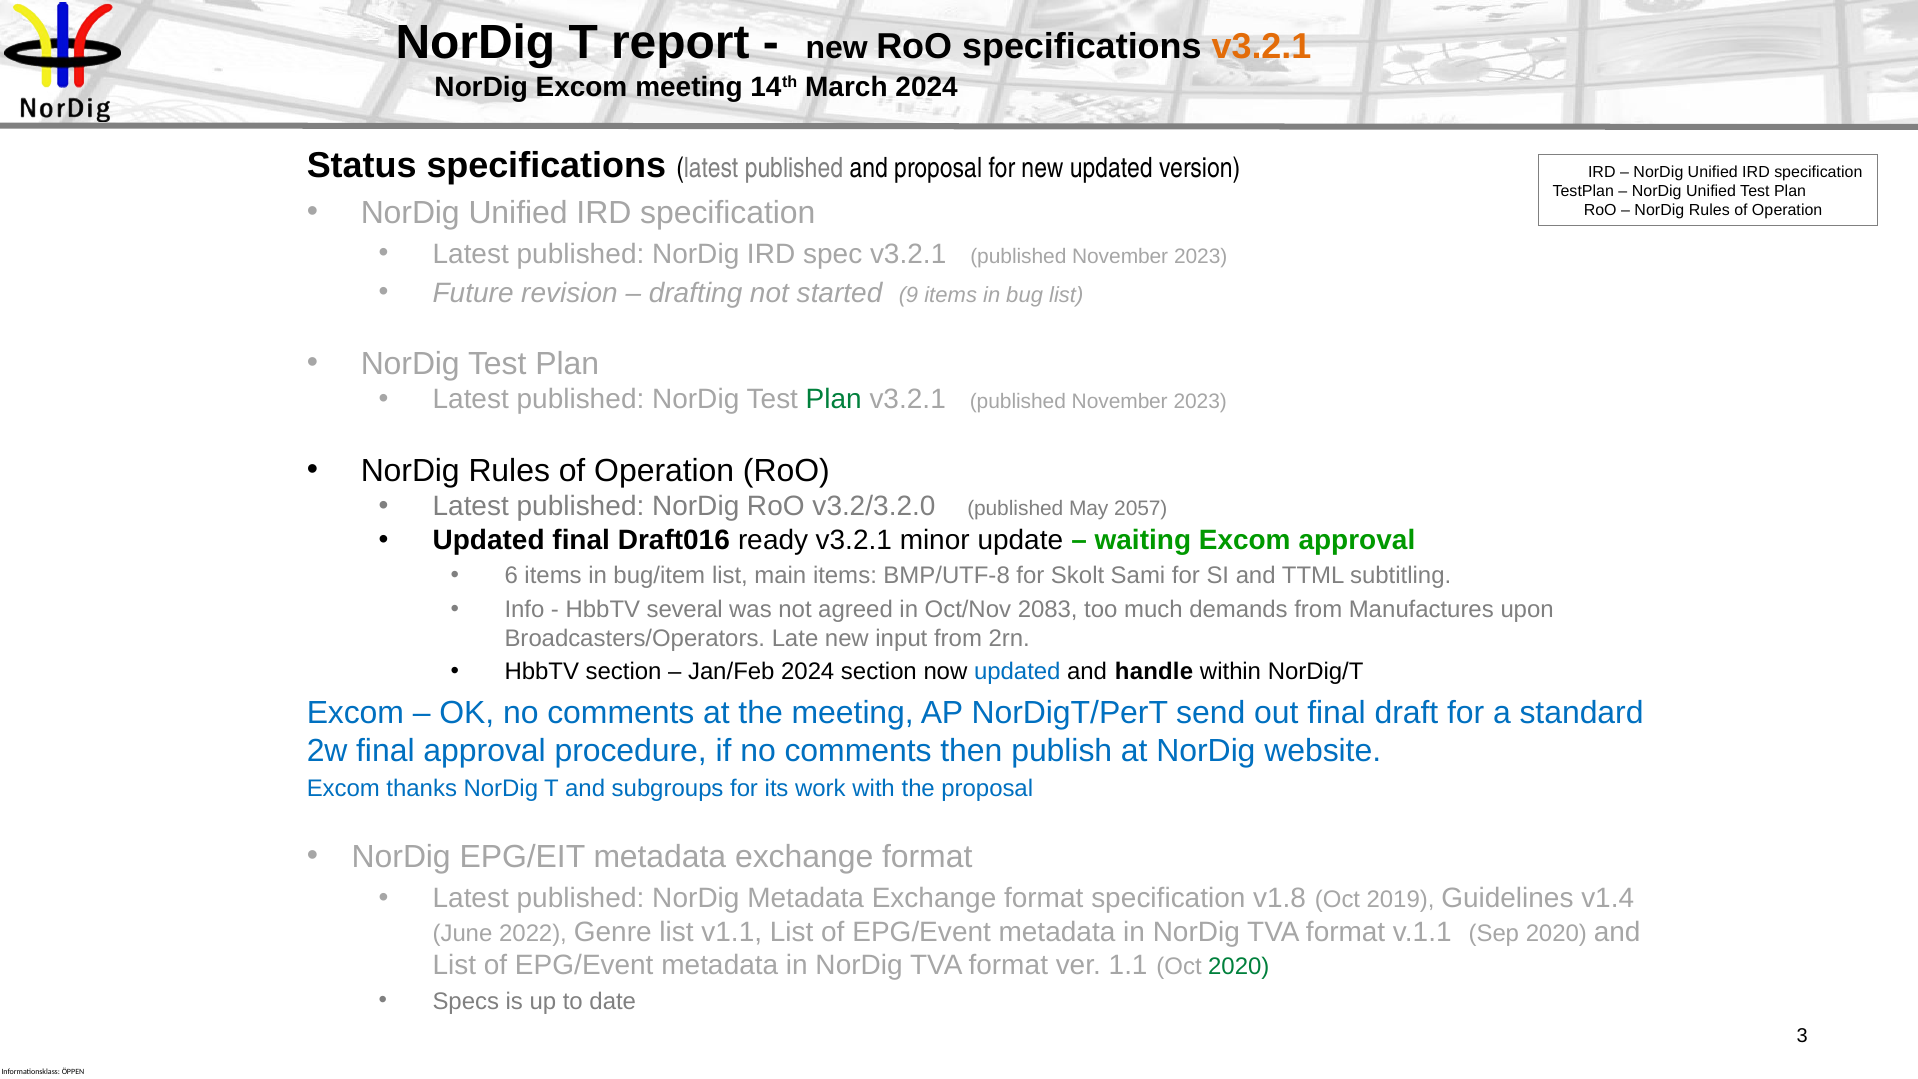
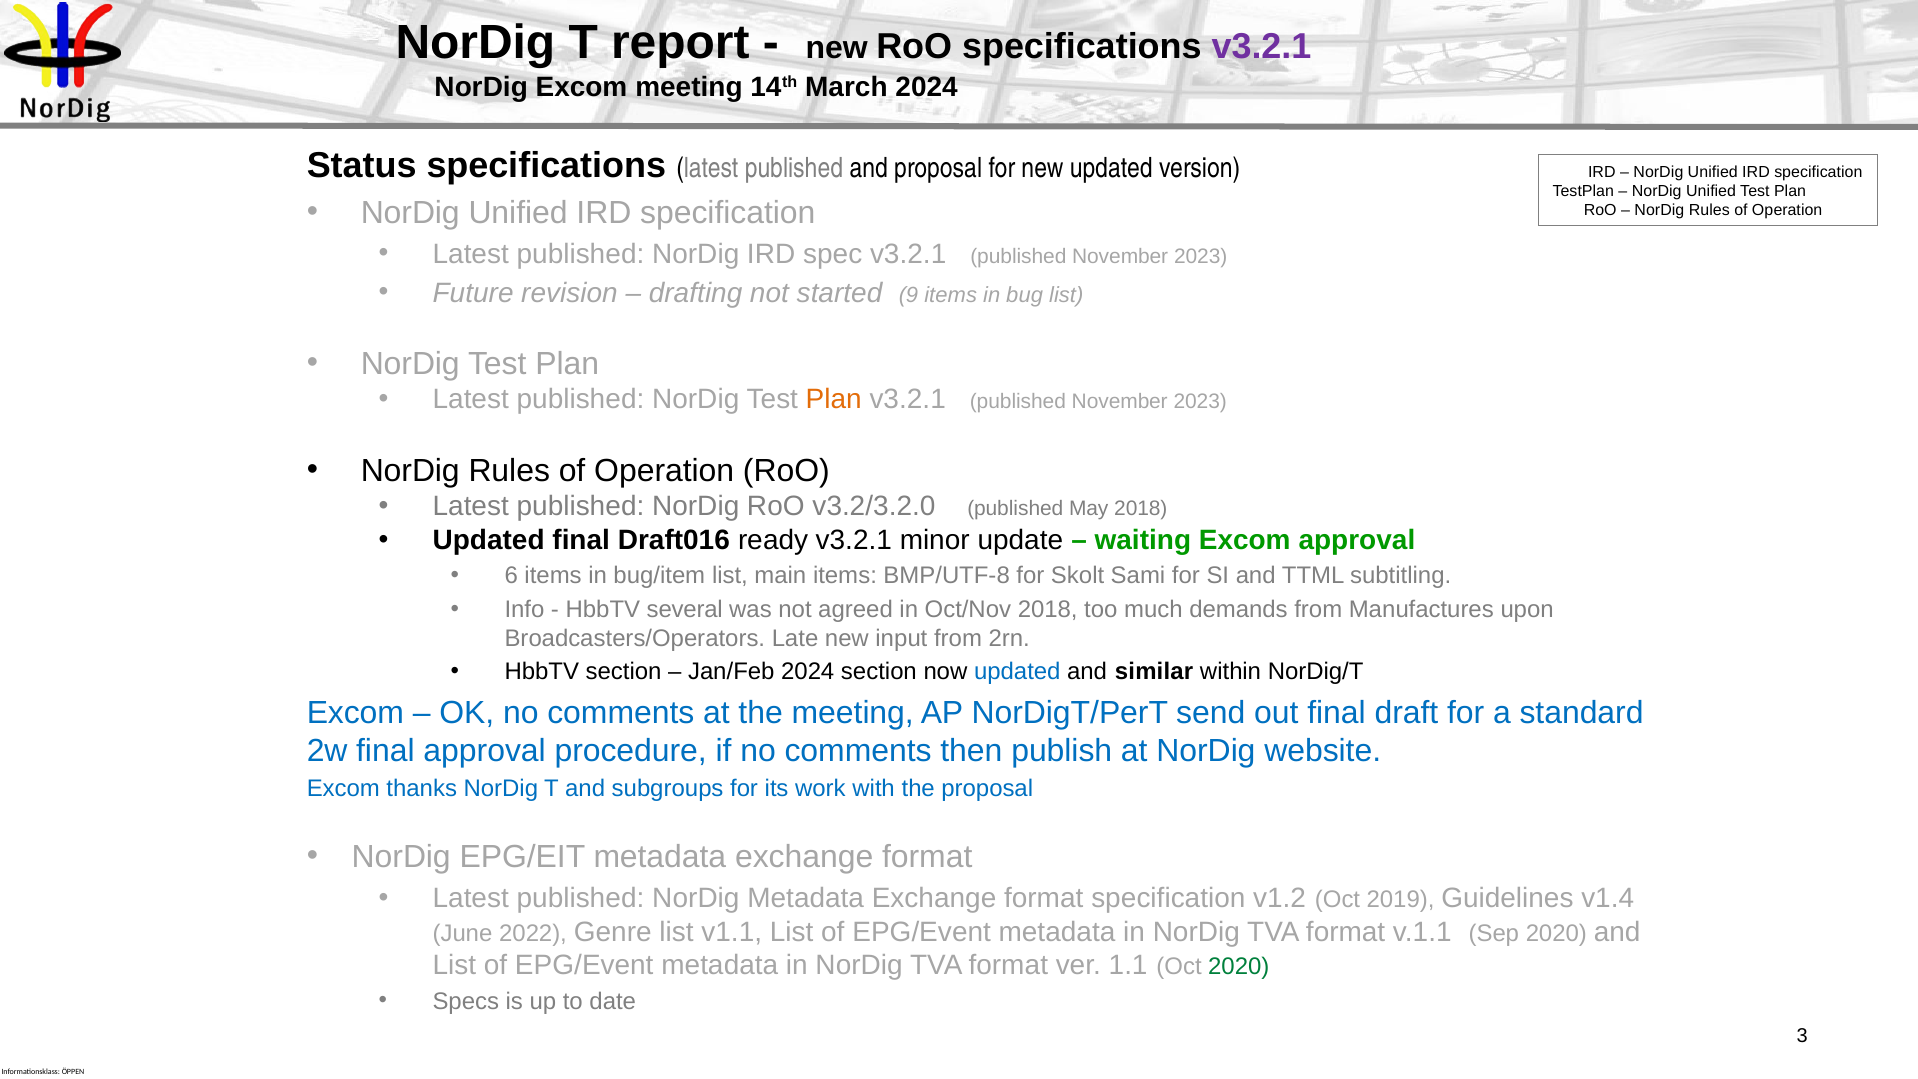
v3.2.1 colour: orange -> purple (1261, 47)
Plan colour: green -> orange (834, 400)
May 2057: 2057 -> 2018 (1141, 509)
Oct/Nov 2083: 2083 -> 2018 (1048, 610)
handle: handle -> similar (1154, 672)
v1.8: v1.8 -> v1.2 (1280, 898)
